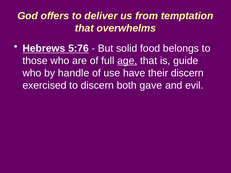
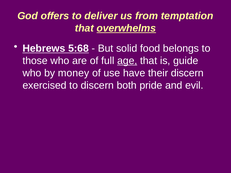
overwhelms underline: none -> present (126, 28)
5:76: 5:76 -> 5:68 (78, 48)
handle: handle -> money (74, 73)
gave: gave -> pride (151, 85)
